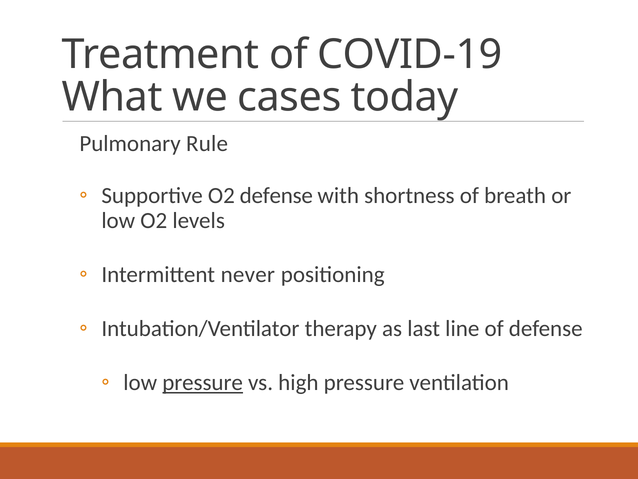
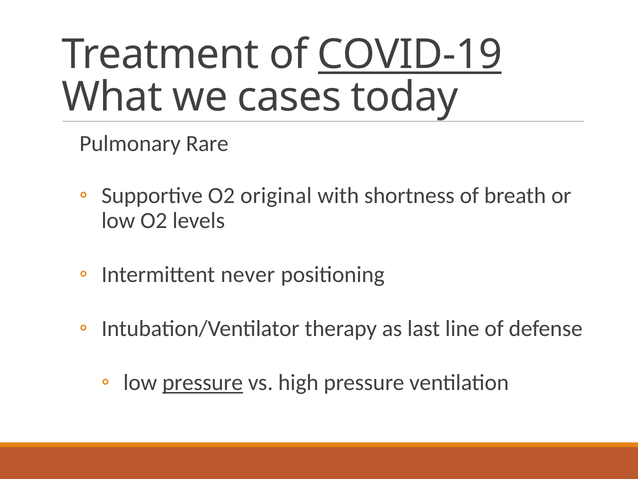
COVID-19 underline: none -> present (410, 55)
Rule: Rule -> Rare (207, 143)
O2 defense: defense -> original (276, 196)
